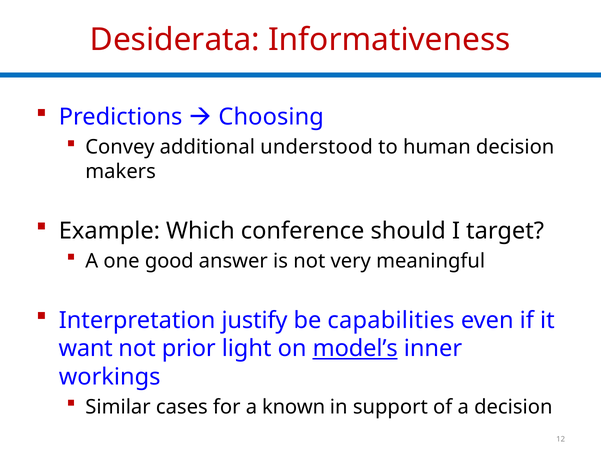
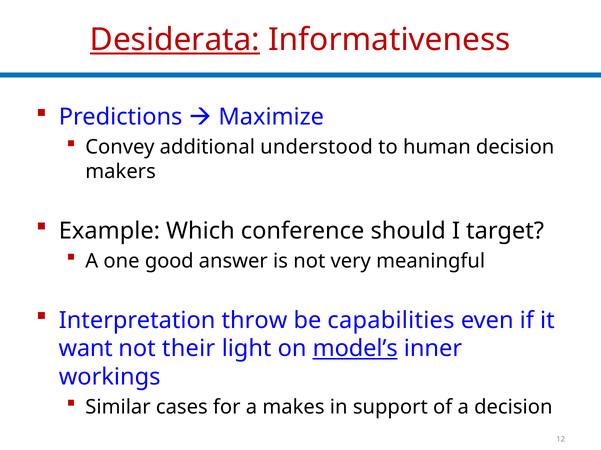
Desiderata underline: none -> present (175, 40)
Choosing: Choosing -> Maximize (271, 117)
justify: justify -> throw (254, 321)
prior: prior -> their (189, 349)
known: known -> makes (294, 408)
